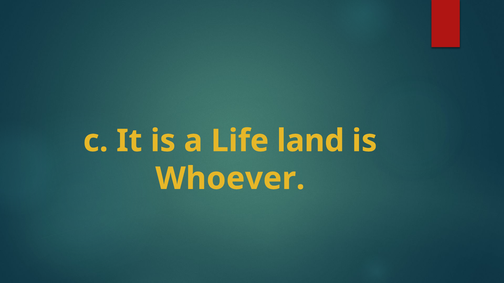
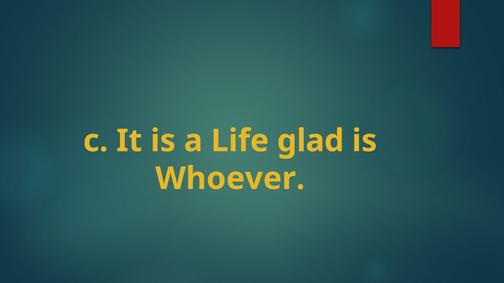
land: land -> glad (311, 141)
